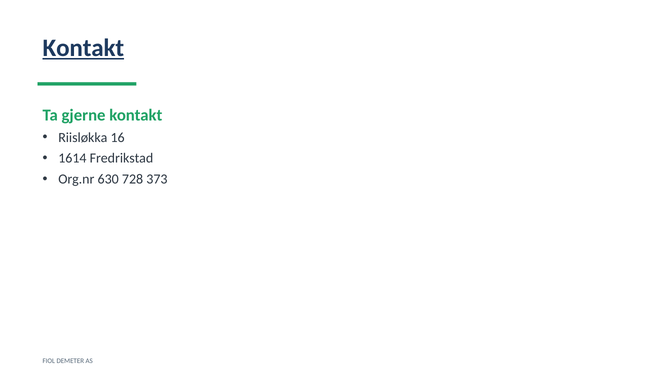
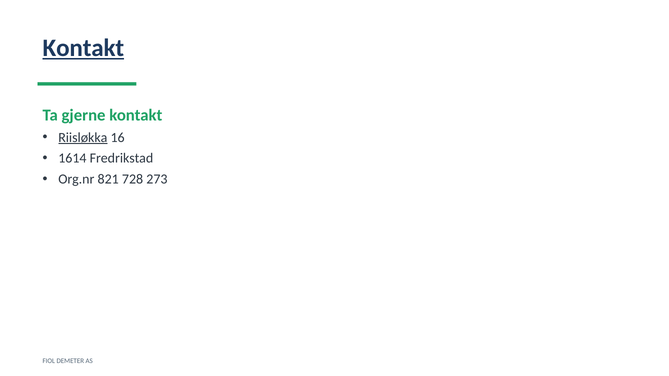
Riisløkka underline: none -> present (83, 138)
630: 630 -> 821 (108, 179)
373: 373 -> 273 (157, 179)
